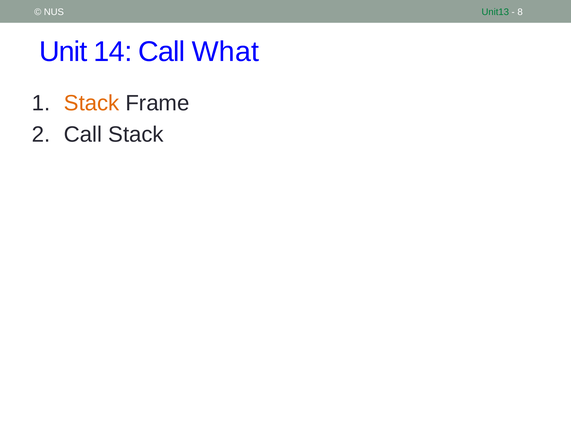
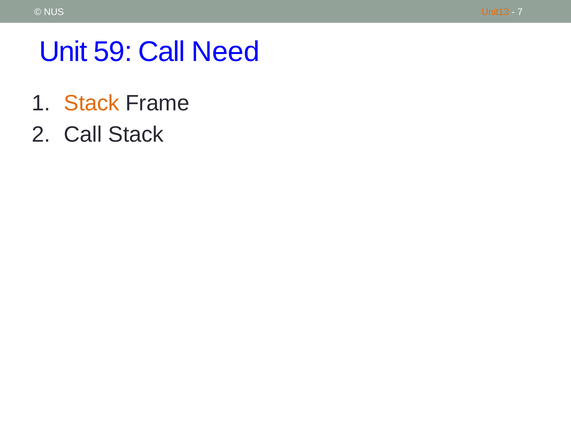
Unit13 colour: green -> orange (495, 12)
8: 8 -> 7 (520, 12)
14: 14 -> 59 (113, 52)
What: What -> Need (226, 52)
